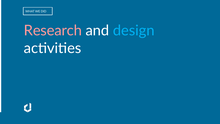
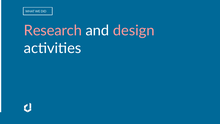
design colour: light blue -> pink (134, 31)
